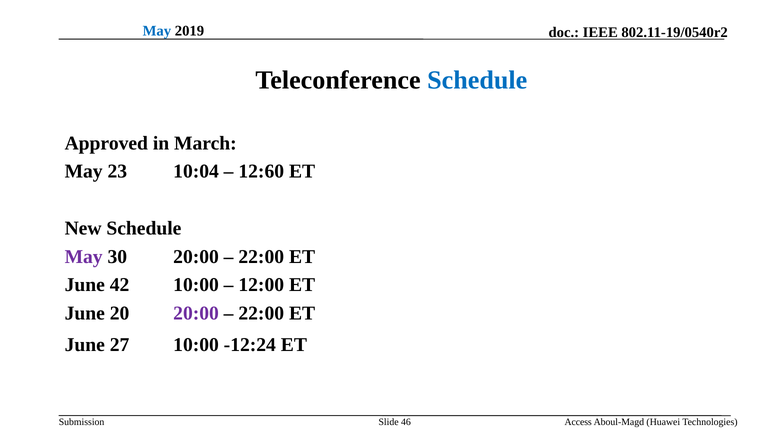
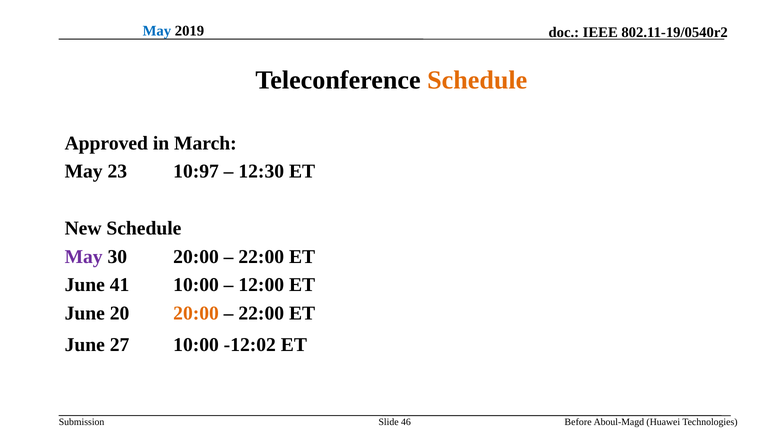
Schedule colour: blue -> orange (477, 80)
10:04: 10:04 -> 10:97 (196, 172)
12:60: 12:60 -> 12:30 (261, 172)
42: 42 -> 41 (120, 285)
20:00 colour: purple -> orange (196, 314)
-12:24: -12:24 -> -12:02 (250, 345)
Access: Access -> Before (578, 422)
